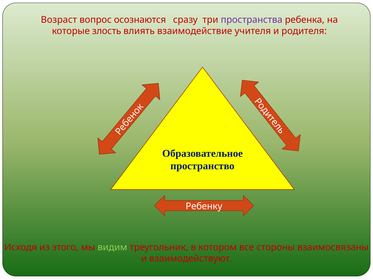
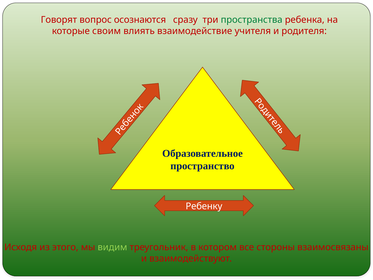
Возраст: Возраст -> Говорят (59, 20)
пространства colour: purple -> green (252, 20)
злость: злость -> своим (107, 31)
